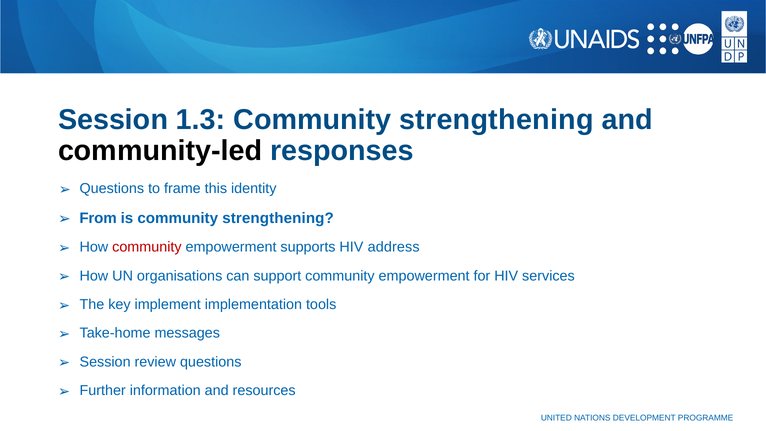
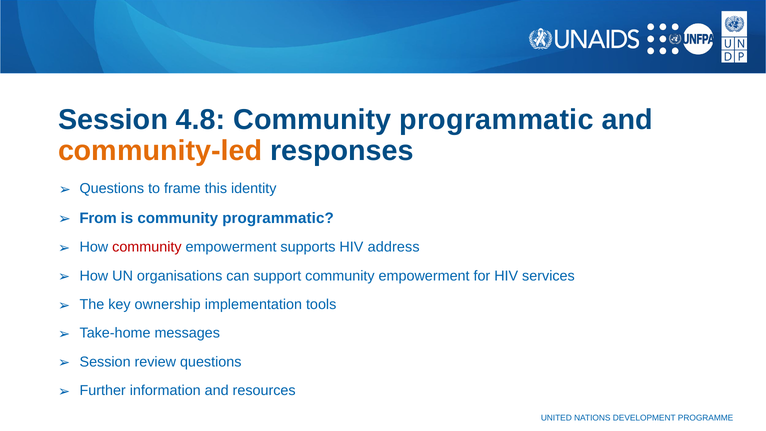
1.3: 1.3 -> 4.8 (201, 120)
strengthening: strengthening -> programmatic (496, 120)
community-led colour: black -> orange (160, 151)
is community strengthening: strengthening -> programmatic (278, 218)
implement: implement -> ownership (168, 304)
